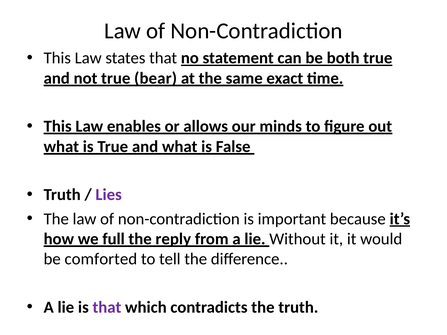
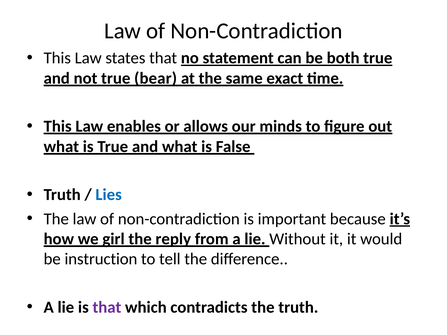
Lies colour: purple -> blue (109, 195)
full: full -> girl (113, 239)
comforted: comforted -> instruction (101, 259)
